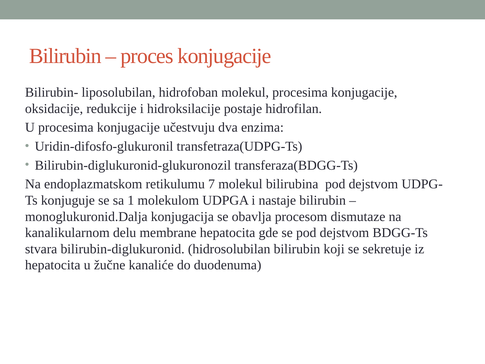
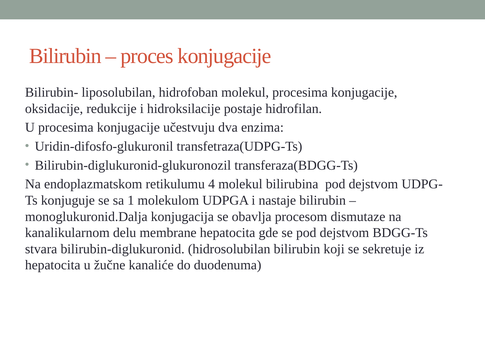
7: 7 -> 4 (212, 184)
